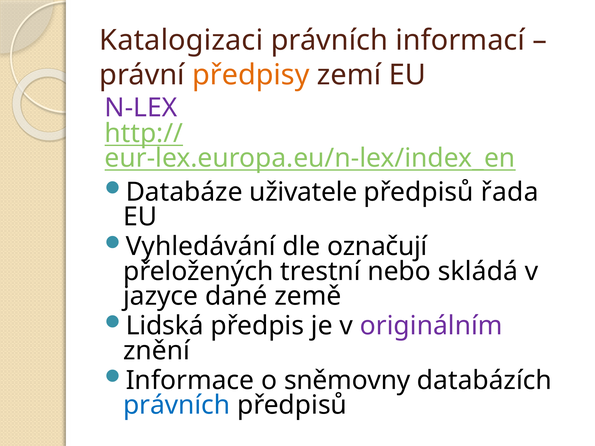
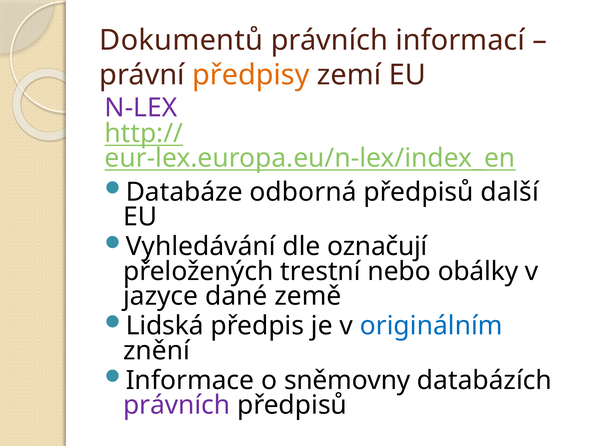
Katalogizaci: Katalogizaci -> Dokumentů (181, 40)
uživatele: uživatele -> odborná (303, 192)
řada: řada -> další (510, 192)
skládá: skládá -> obálky (478, 272)
originálním colour: purple -> blue (431, 326)
právních colour: blue -> purple (177, 405)
